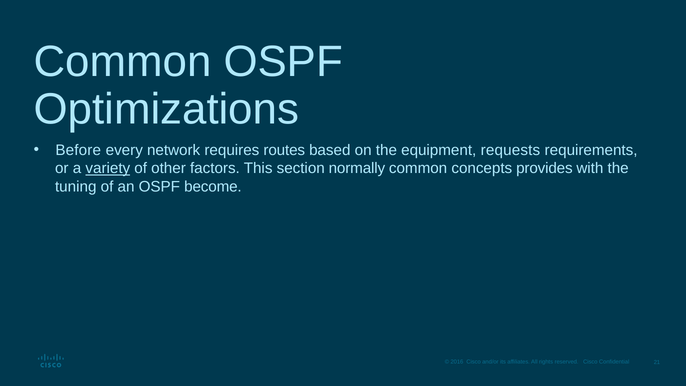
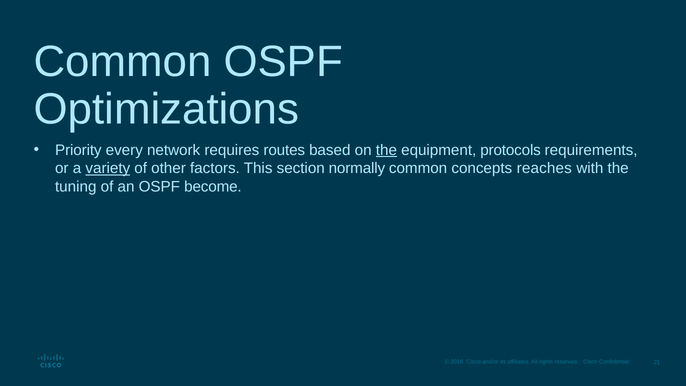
Before: Before -> Priority (78, 150)
the underline: none -> present (386, 150)
requests: requests -> protocols (511, 150)
provides: provides -> reaches (544, 168)
